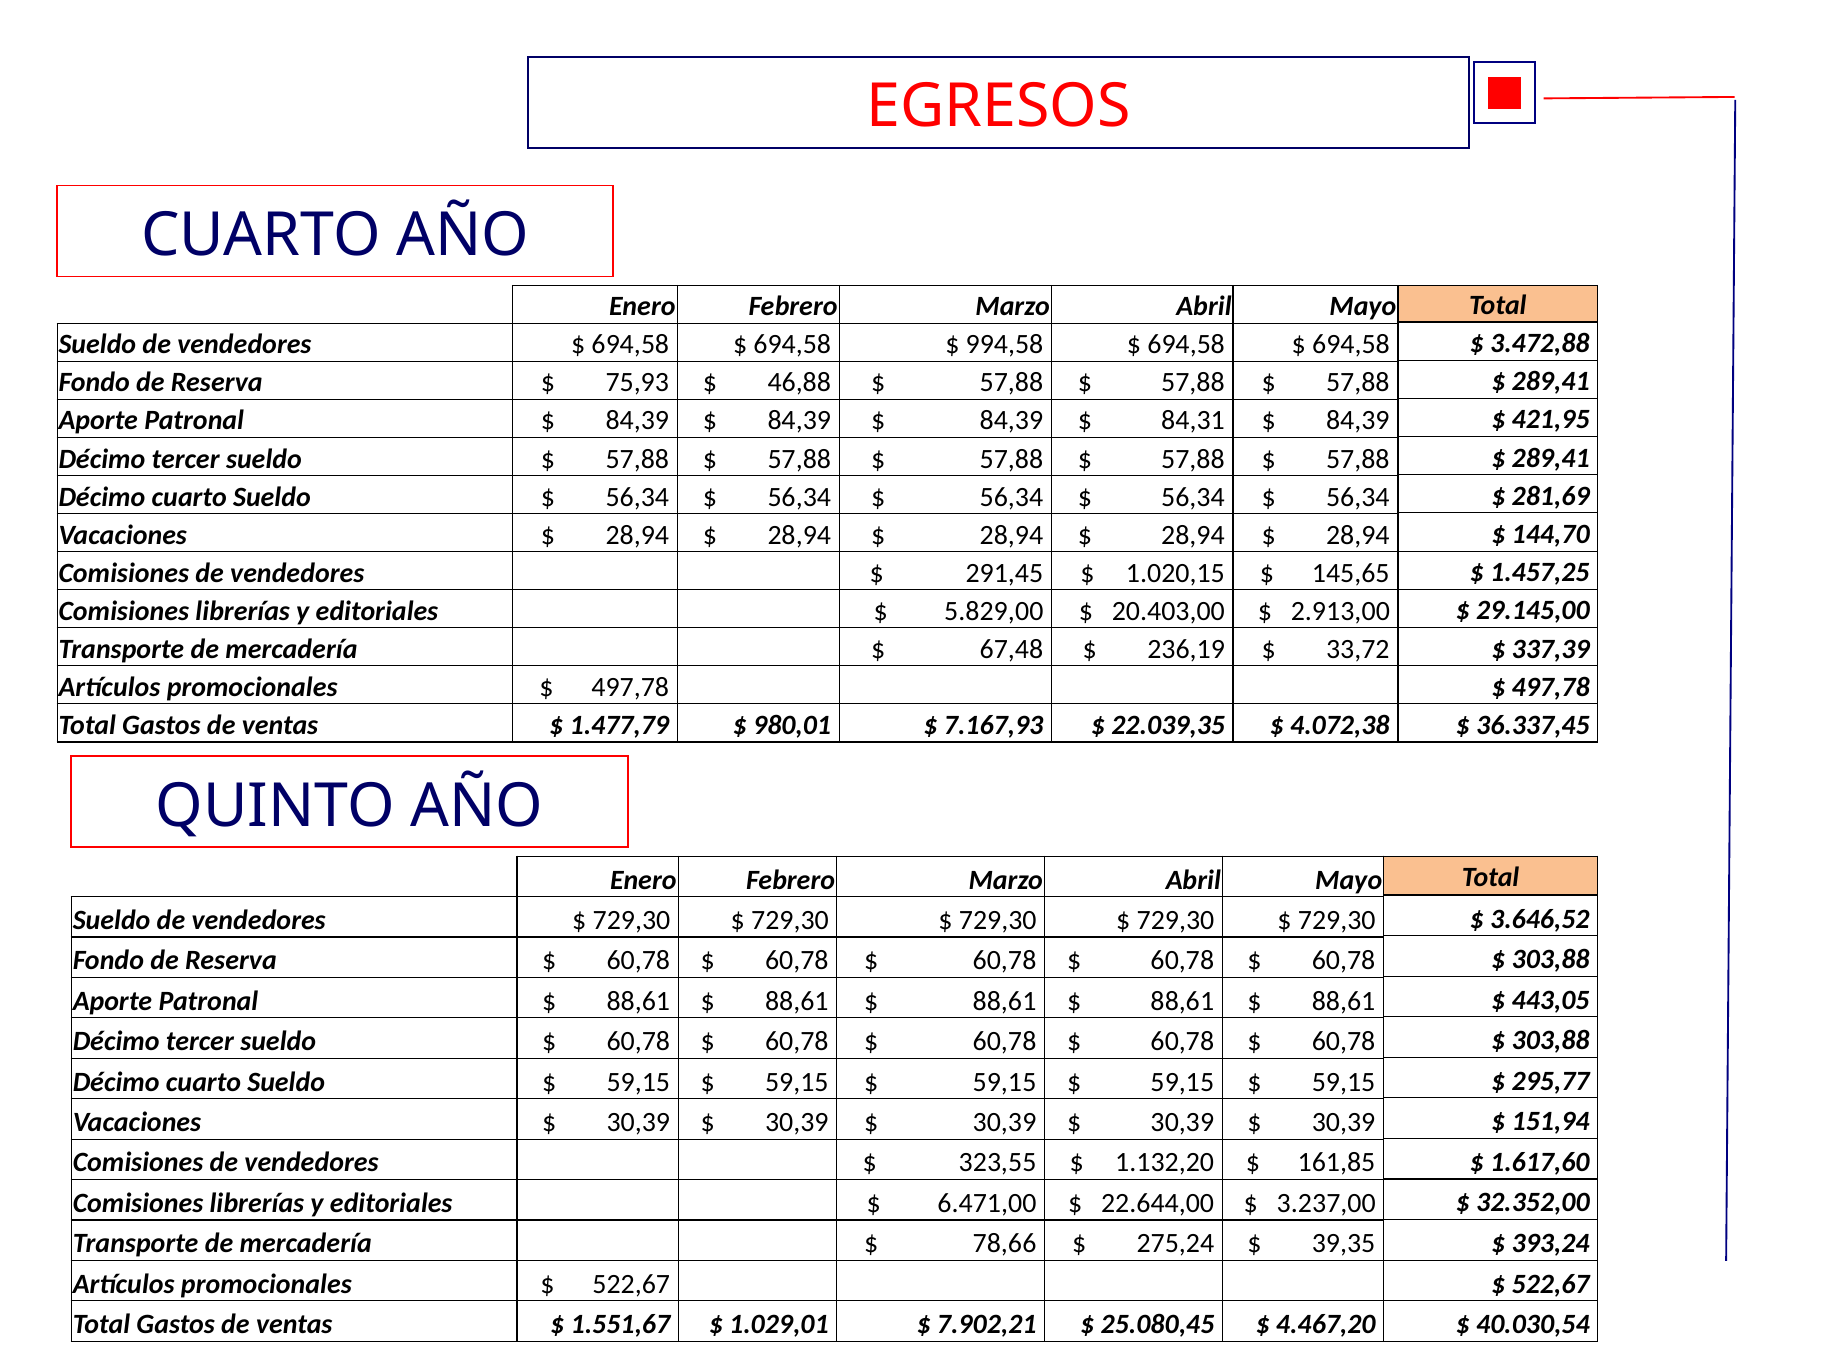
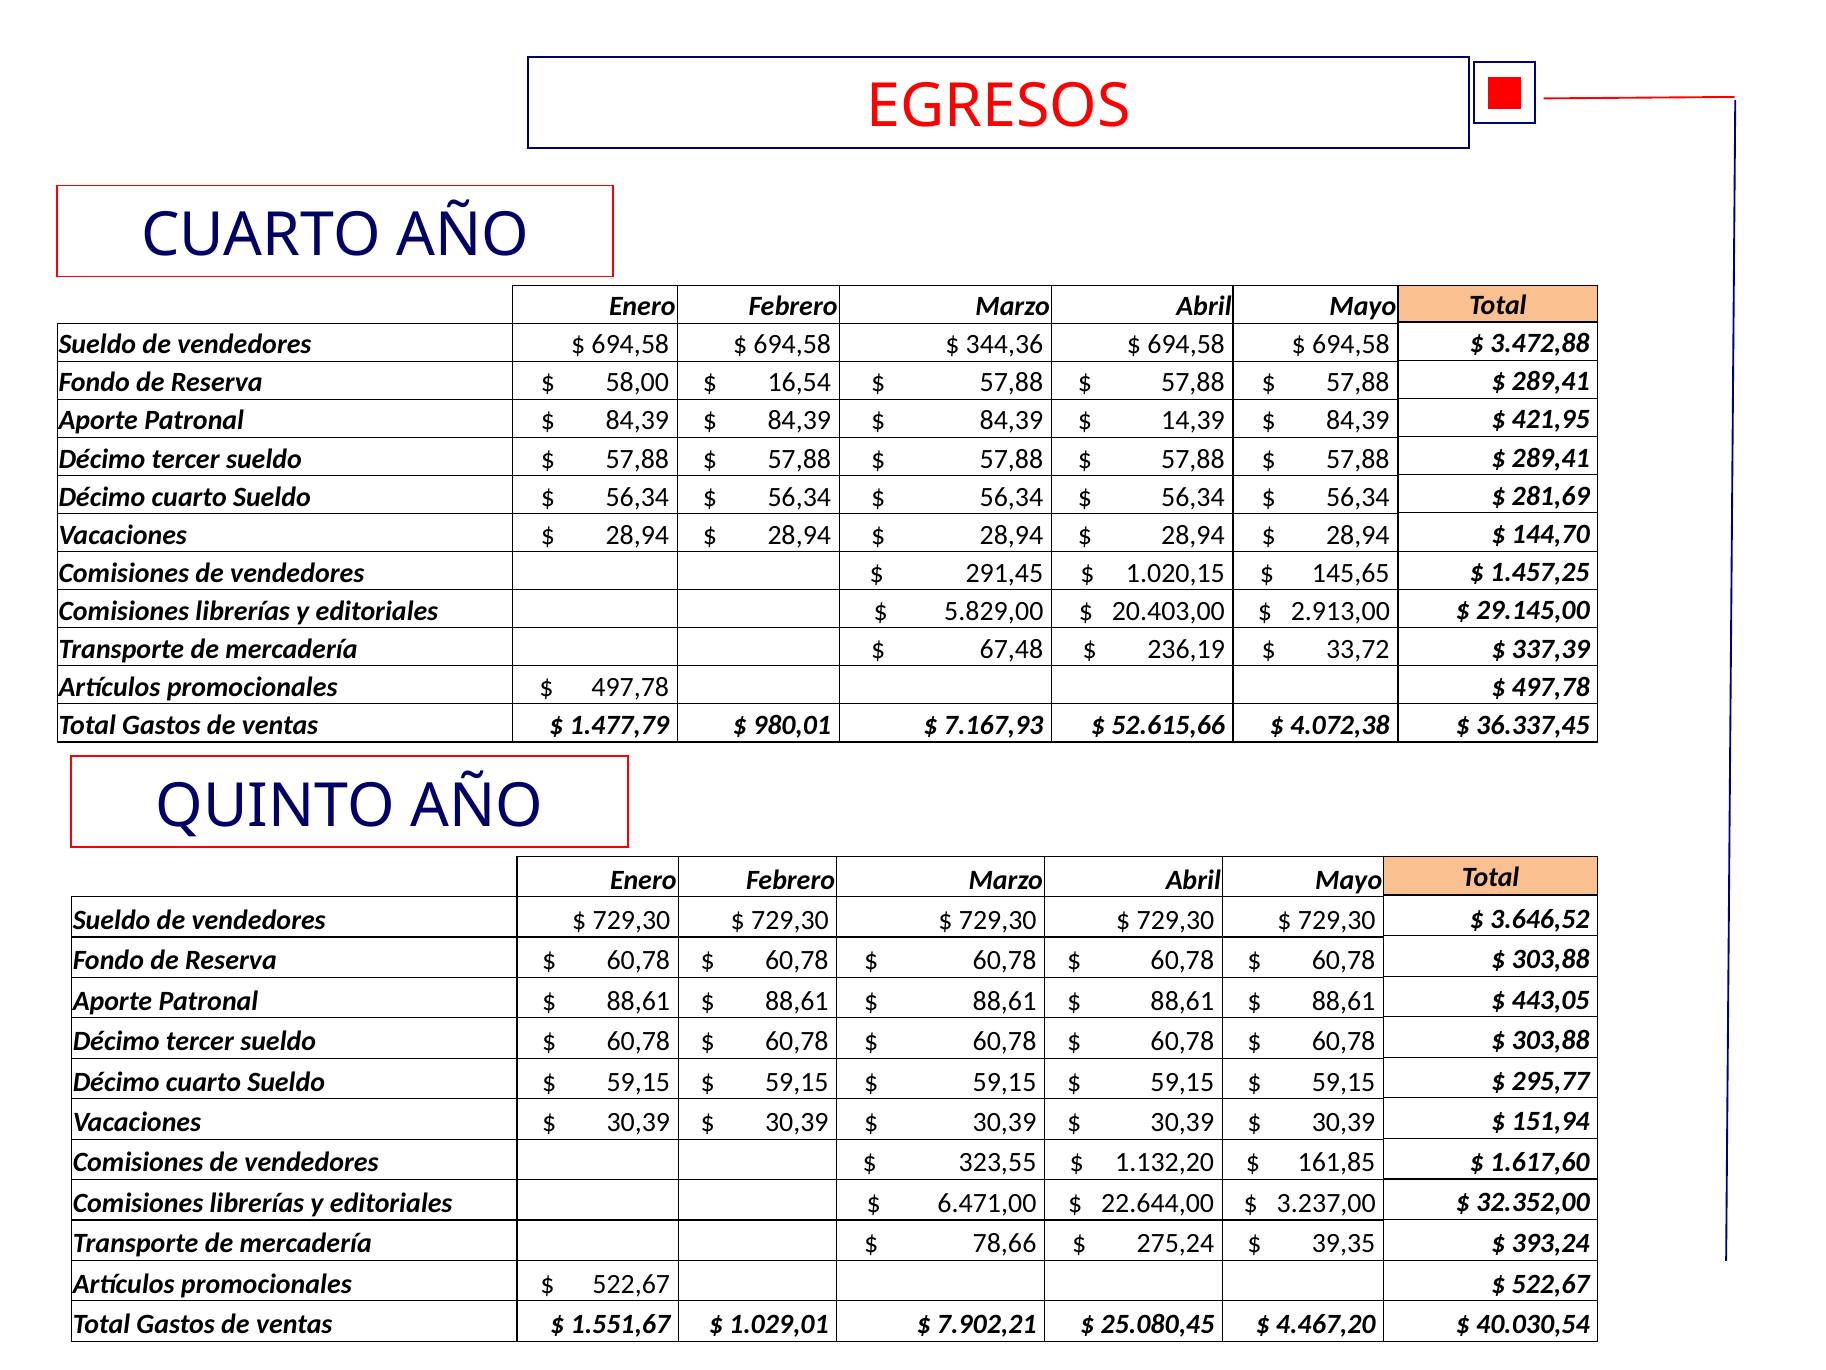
994,58: 994,58 -> 344,36 (1005, 345)
75,93: 75,93 -> 58,00 (637, 383)
46,88: 46,88 -> 16,54 (799, 383)
84,31: 84,31 -> 14,39 (1193, 421)
22.039,35: 22.039,35 -> 52.615,66 (1168, 725)
